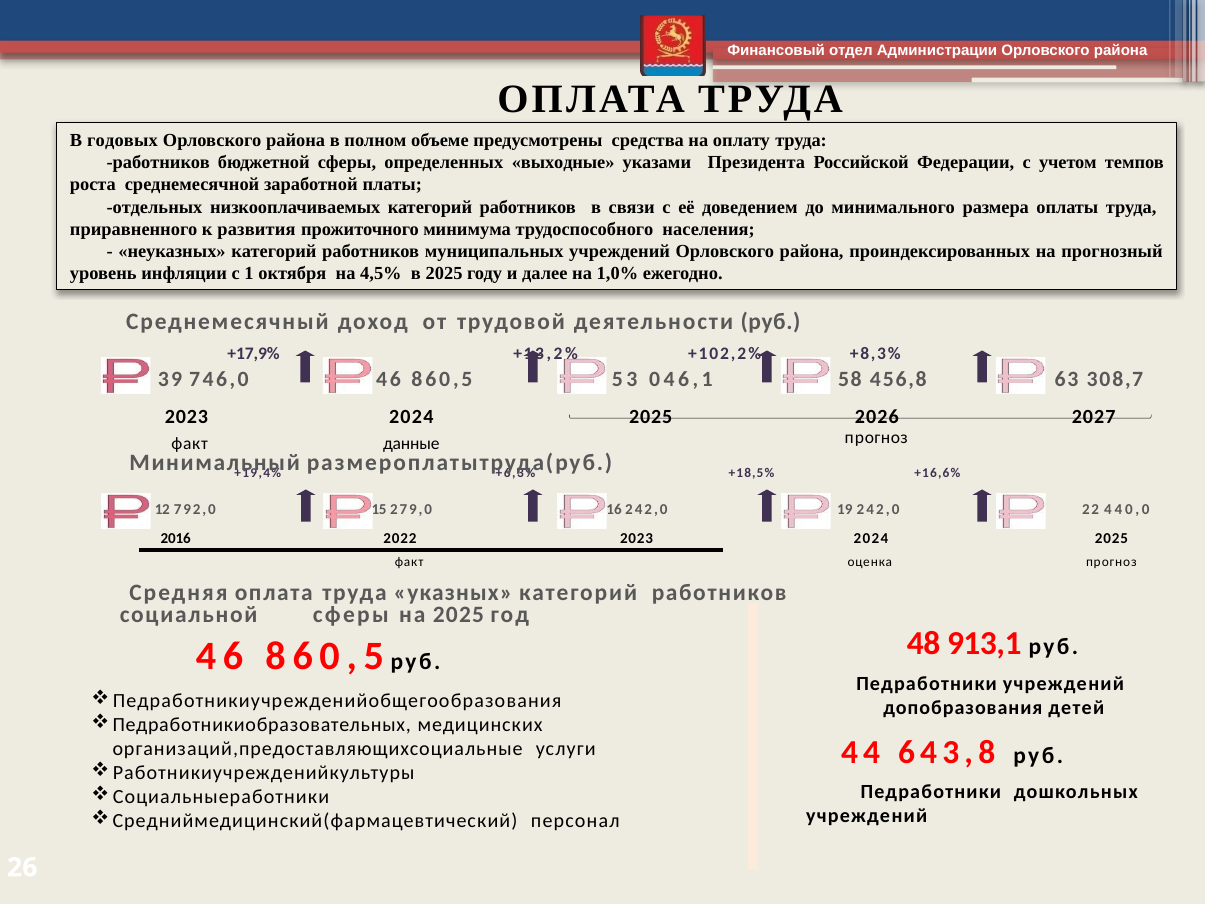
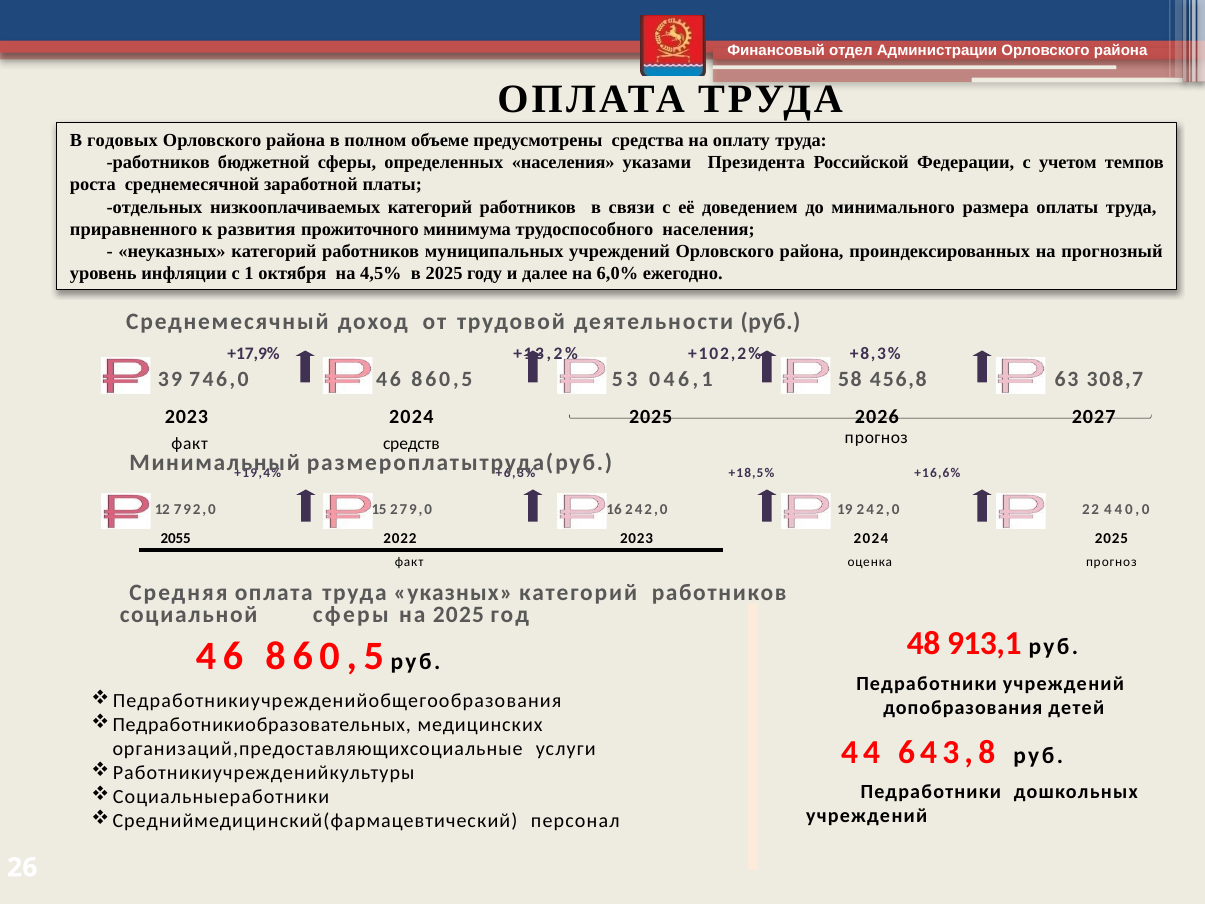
определенных выходные: выходные -> населения (563, 163)
1,0%: 1,0% -> 6,0% (617, 273)
данные: данные -> средств (411, 443)
2016: 2016 -> 2055 (176, 538)
